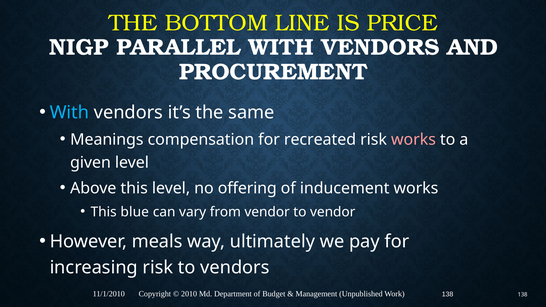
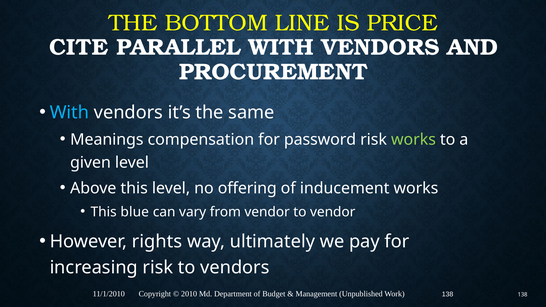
NIGP: NIGP -> CITE (79, 47)
recreated: recreated -> password (320, 140)
works colour: pink -> light green (413, 140)
meals: meals -> rights (157, 241)
